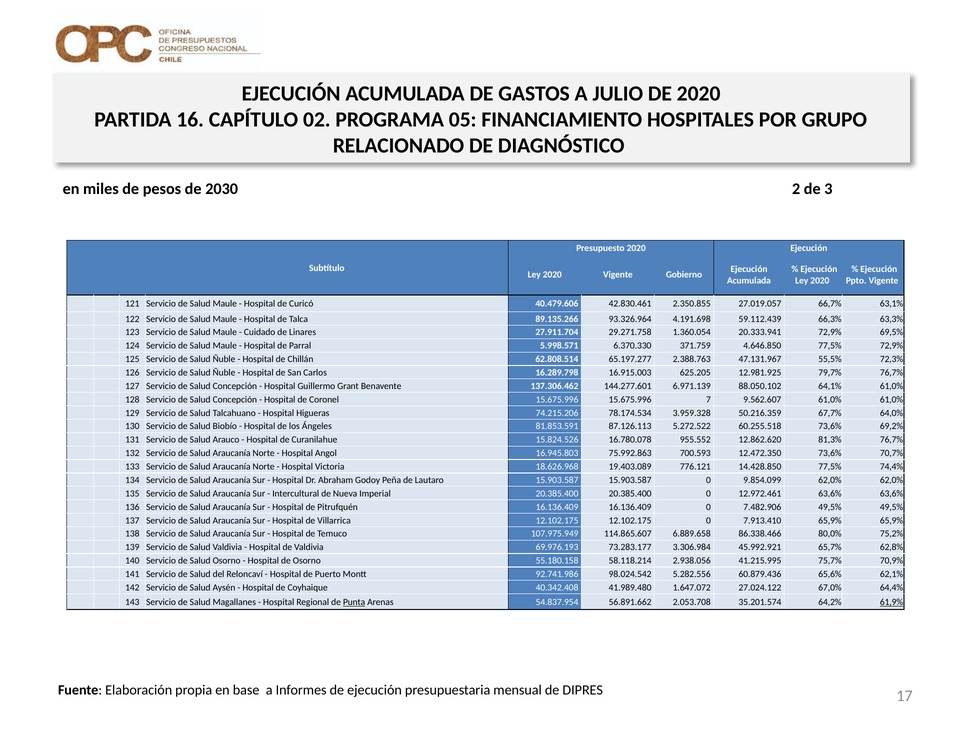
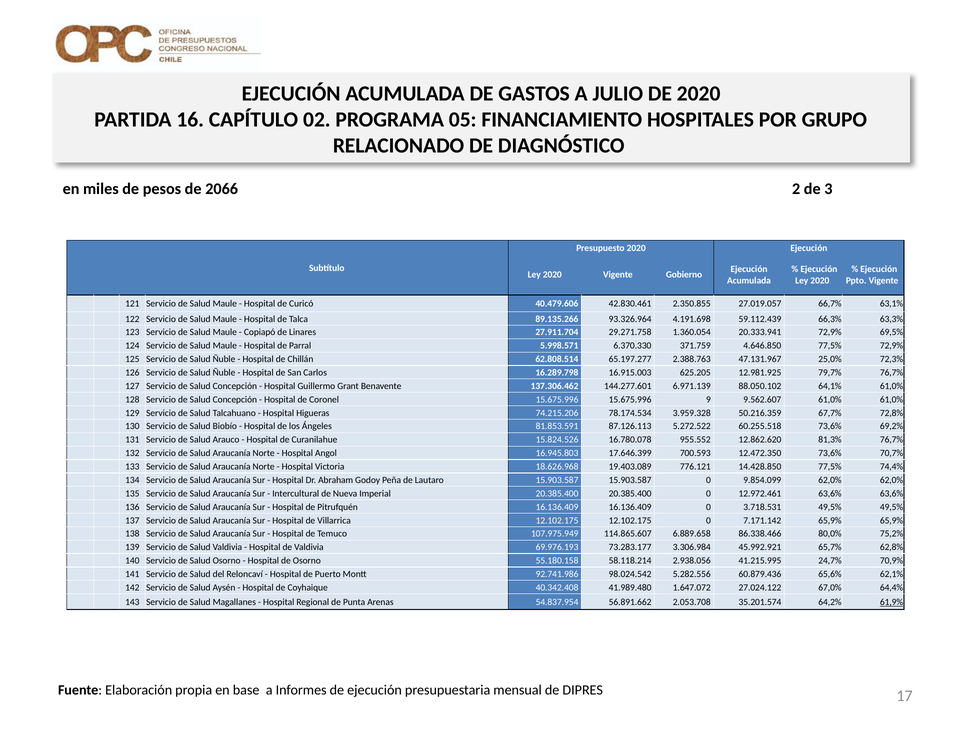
2030: 2030 -> 2066 (222, 189)
Cuidado: Cuidado -> Copiapó (260, 332)
55,5%: 55,5% -> 25,0% (830, 359)
7: 7 -> 9 (709, 399)
64,0%: 64,0% -> 72,8% (892, 413)
75.992.863: 75.992.863 -> 17.646.399 (630, 453)
7.482.906: 7.482.906 -> 3.718.531 (762, 506)
7.913.410: 7.913.410 -> 7.171.142 (762, 520)
75,7%: 75,7% -> 24,7% (830, 560)
Punta underline: present -> none (354, 601)
